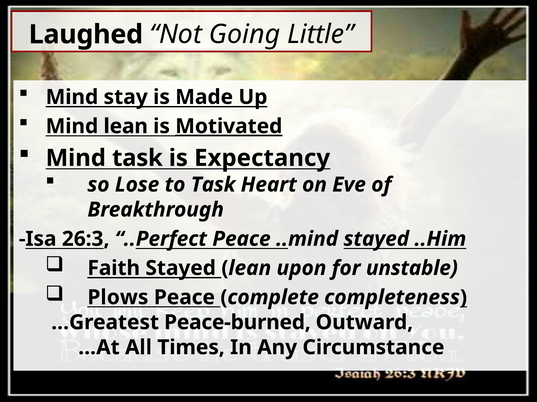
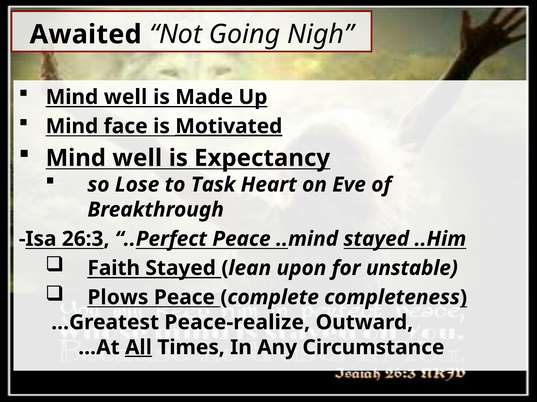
Laughed: Laughed -> Awaited (86, 35)
Little: Little -> Nigh (320, 35)
stay: stay -> well (126, 97)
Mind lean: lean -> face (126, 126)
task: task -> well (137, 158)
Peace-burned: Peace-burned -> Peace-realize (237, 323)
All underline: none -> present (138, 348)
